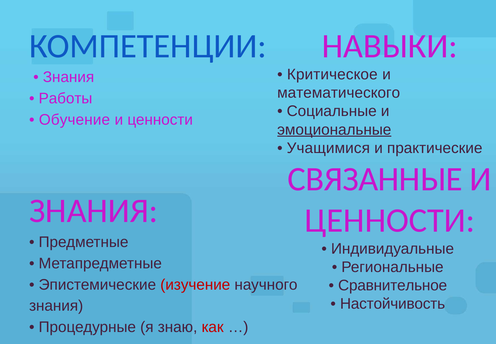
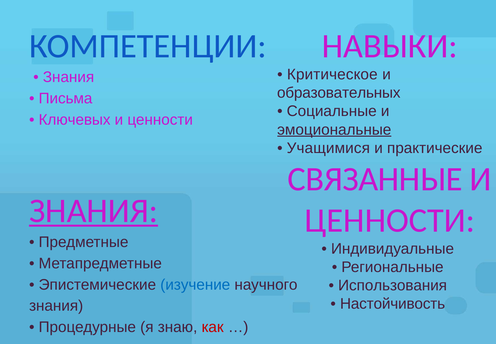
математического: математического -> образовательных (339, 93)
Работы: Работы -> Письма (66, 98)
Обучение: Обучение -> Ключевых (75, 120)
ЗНАНИЯ underline: none -> present (94, 210)
изучение colour: red -> blue (195, 284)
Сравнительное: Сравнительное -> Использования (393, 285)
